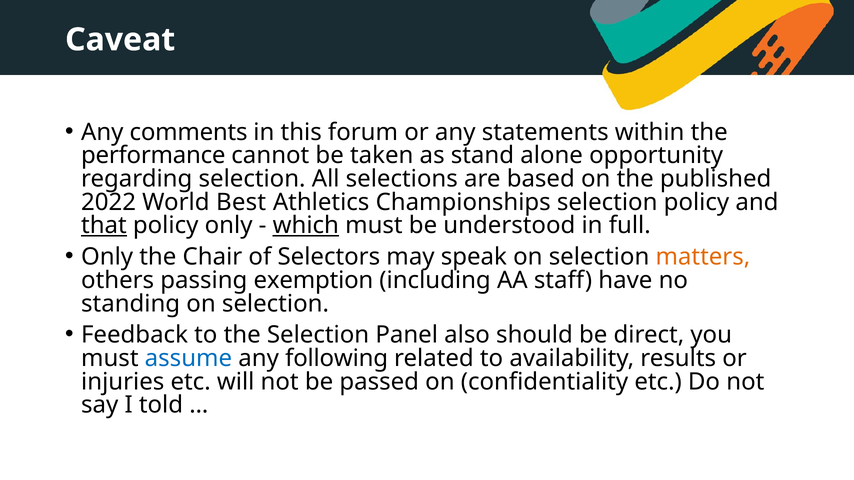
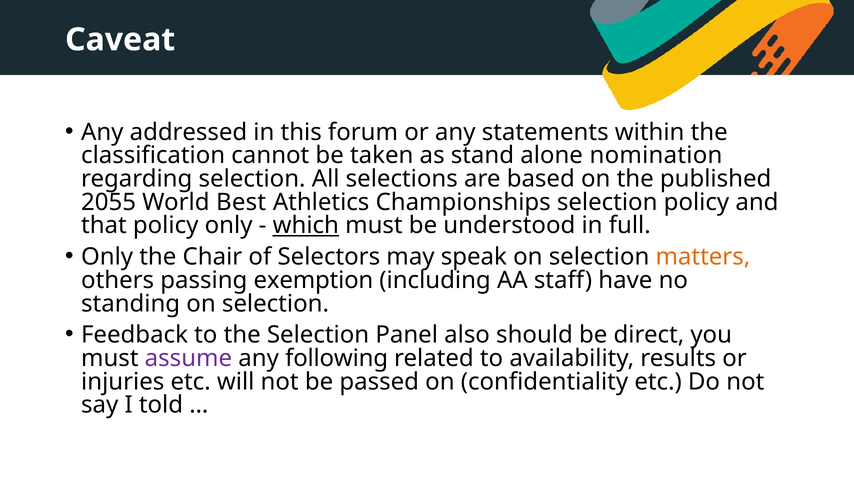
comments: comments -> addressed (188, 132)
performance: performance -> classification (153, 156)
opportunity: opportunity -> nomination (656, 156)
2022: 2022 -> 2055 (109, 202)
that underline: present -> none (104, 226)
assume colour: blue -> purple (188, 359)
